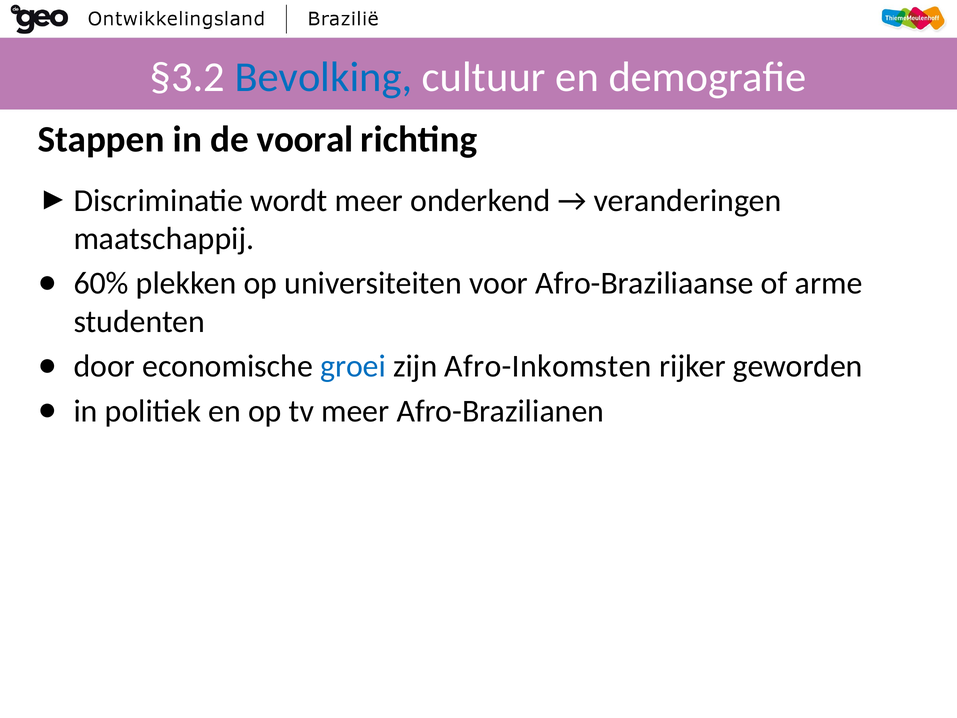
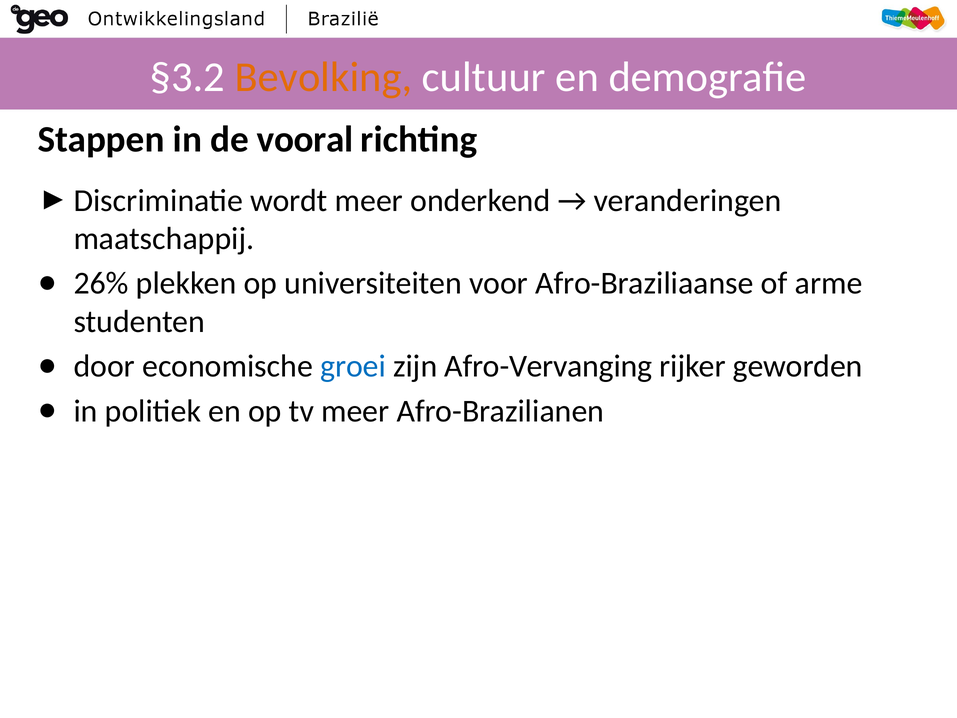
Bevolking colour: blue -> orange (323, 77)
60%: 60% -> 26% (101, 283)
Afro-Inkomsten: Afro-Inkomsten -> Afro-Vervanging (548, 366)
